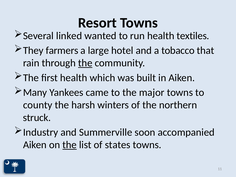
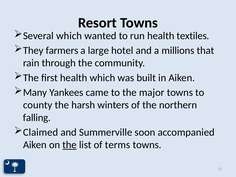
Several linked: linked -> which (69, 36)
tobacco: tobacco -> millions (178, 50)
the underline: present -> none (85, 63)
struck: struck -> falling (37, 118)
Industry: Industry -> Claimed (41, 132)
states: states -> terms (118, 145)
